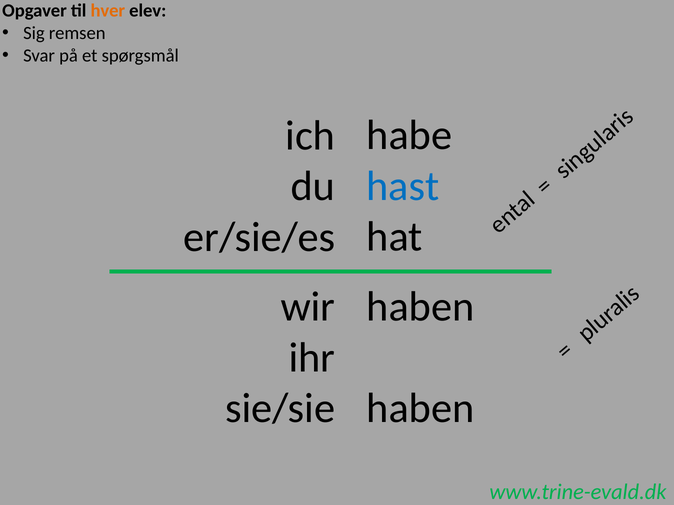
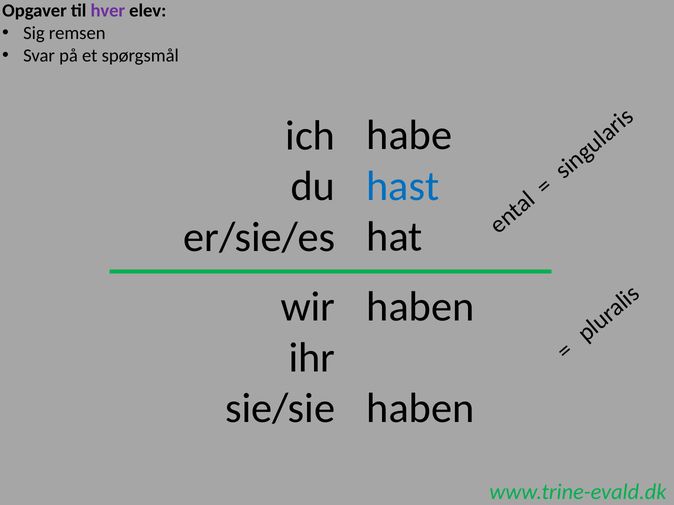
hver colour: orange -> purple (108, 11)
